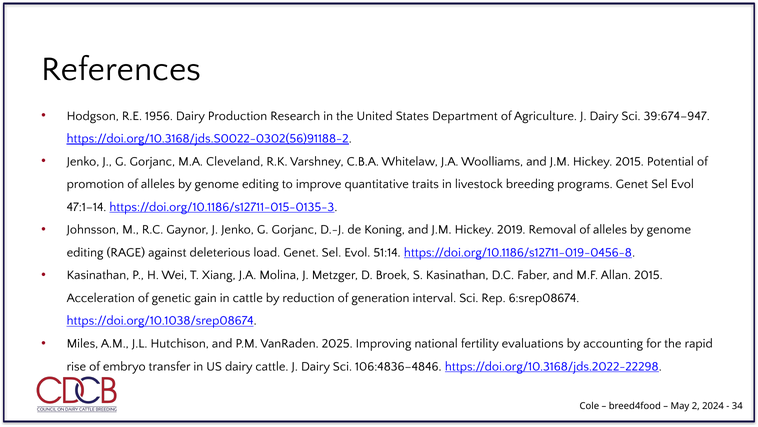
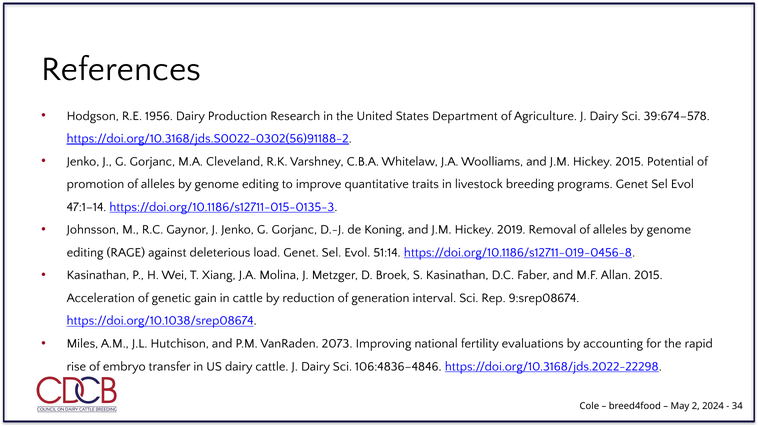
39:674–947: 39:674–947 -> 39:674–578 (677, 116)
6:srep08674: 6:srep08674 -> 9:srep08674 (544, 298)
2025: 2025 -> 2073 (337, 343)
